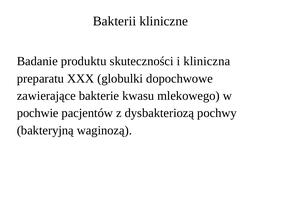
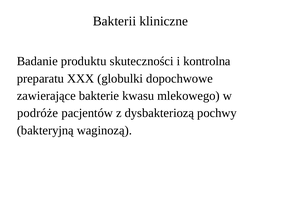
kliniczna: kliniczna -> kontrolna (207, 61)
pochwie: pochwie -> podróże (38, 113)
